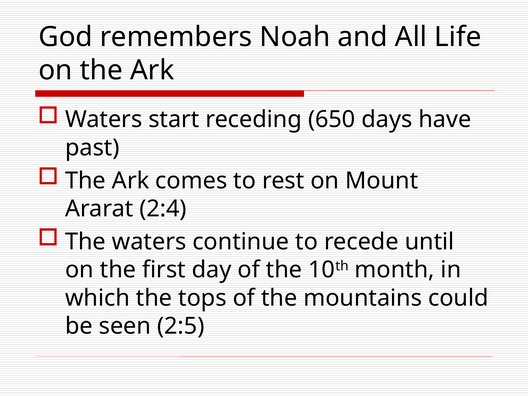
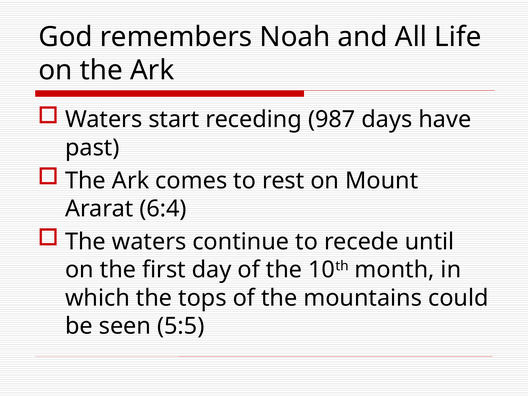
650: 650 -> 987 (332, 120)
2:4: 2:4 -> 6:4 (163, 209)
2:5: 2:5 -> 5:5 (181, 326)
